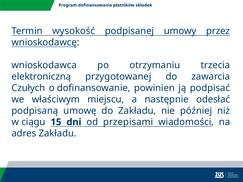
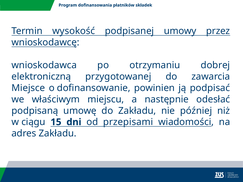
trzecia: trzecia -> dobrej (215, 65)
Czułych: Czułych -> Miejsce (28, 88)
